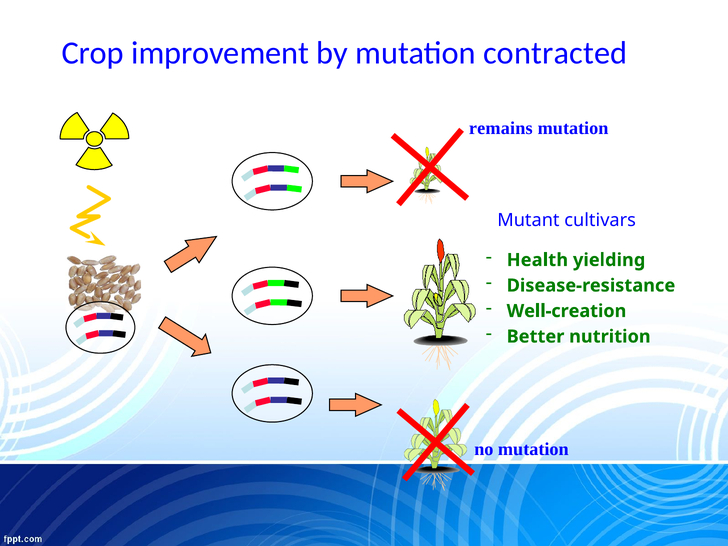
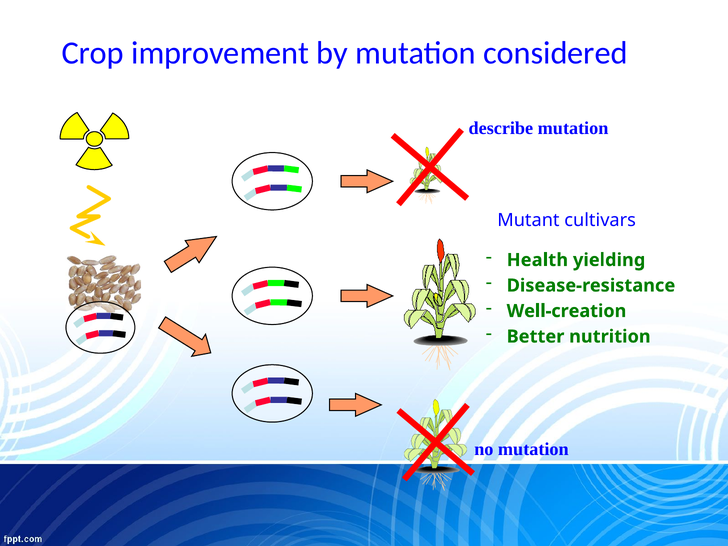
contracted: contracted -> considered (555, 53)
remains: remains -> describe (501, 128)
